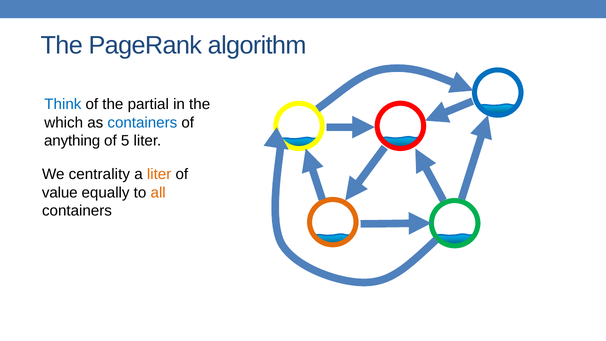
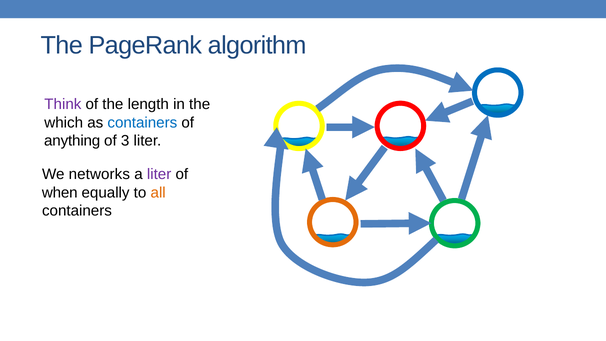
Think colour: blue -> purple (63, 104)
partial: partial -> length (148, 104)
5: 5 -> 3 (125, 141)
centrality: centrality -> networks (99, 174)
liter colour: orange -> purple (159, 174)
value: value -> when (60, 192)
